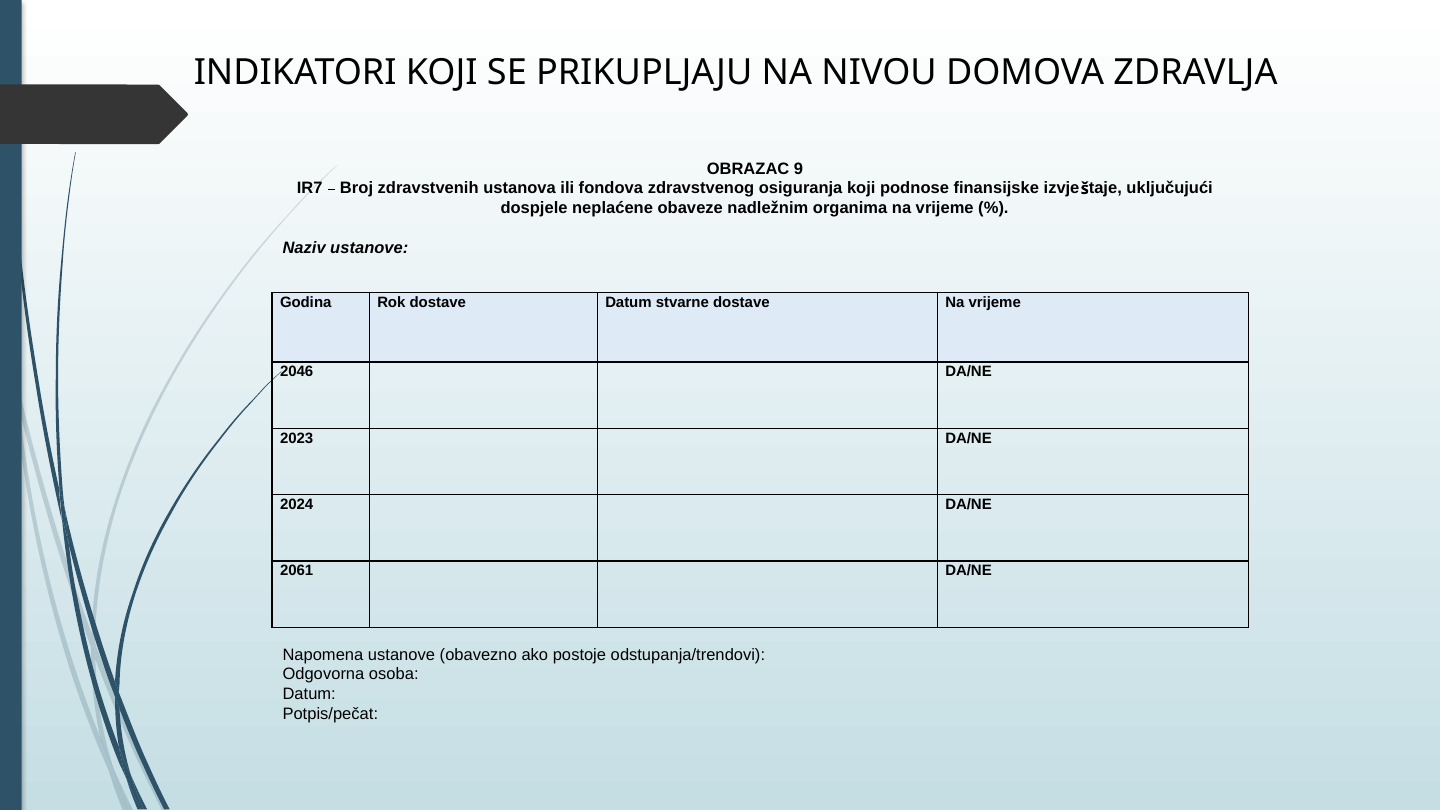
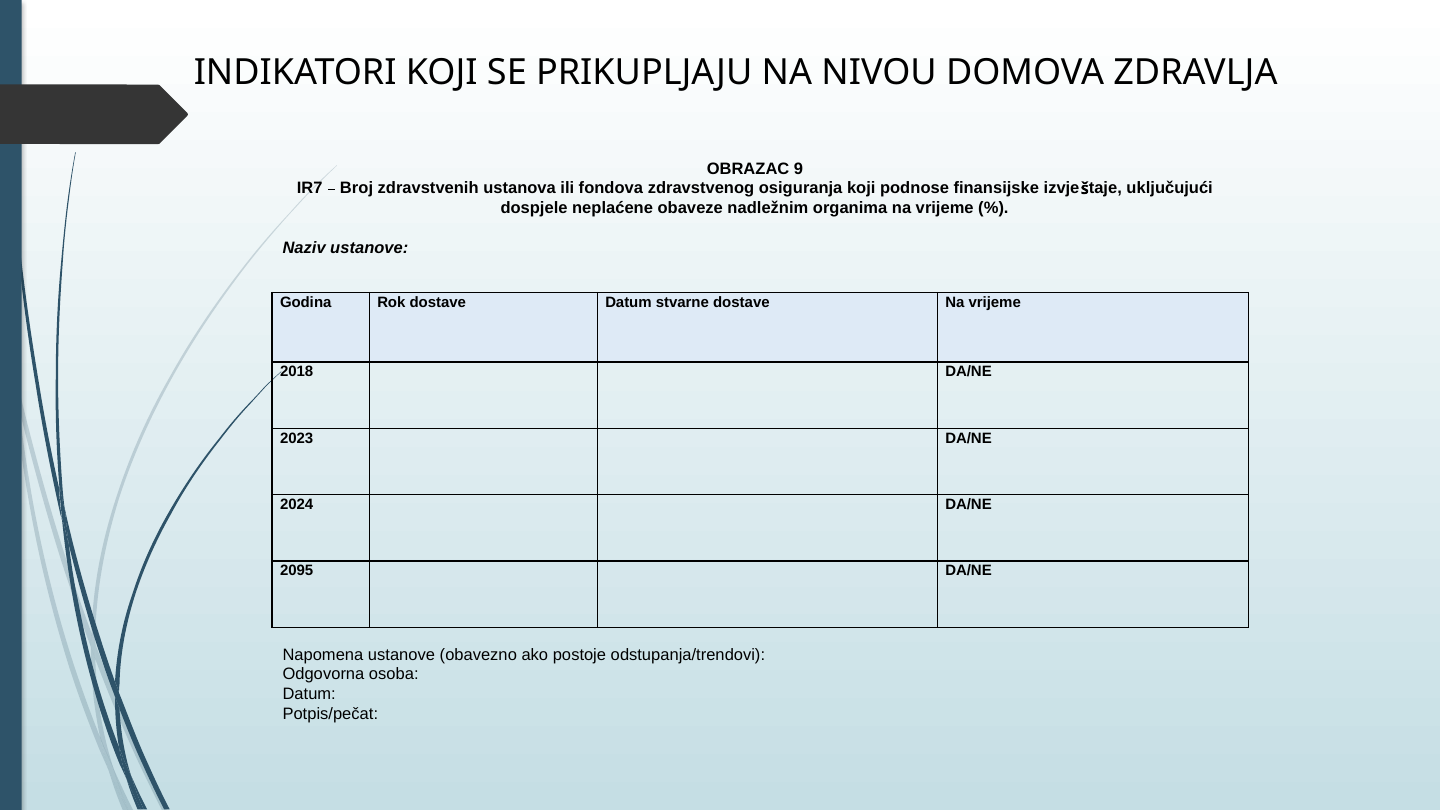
2046: 2046 -> 2018 (297, 372)
2061: 2061 -> 2095 (297, 571)
